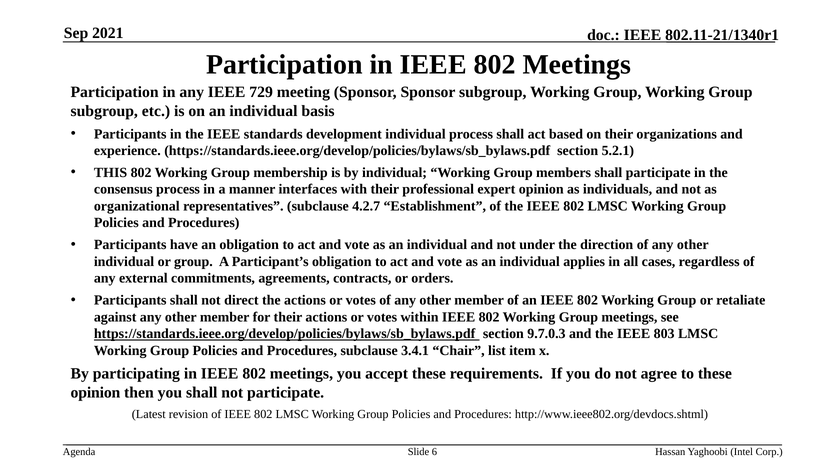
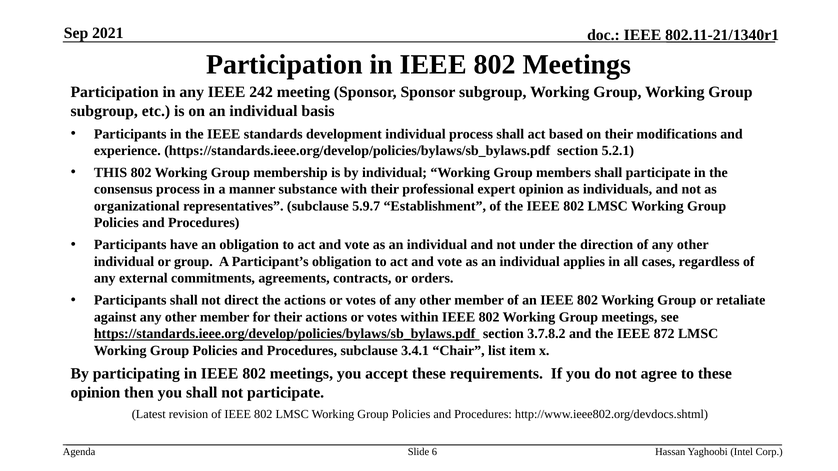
729: 729 -> 242 (261, 92)
organizations: organizations -> modifications (677, 134)
interfaces: interfaces -> substance (308, 190)
4.2.7: 4.2.7 -> 5.9.7 (366, 206)
9.7.0.3: 9.7.0.3 -> 3.7.8.2 (546, 334)
803: 803 -> 872 (664, 334)
